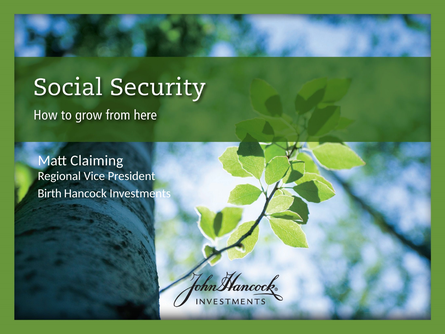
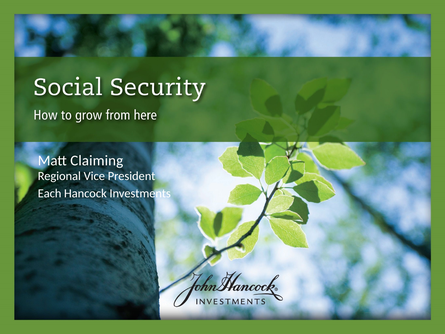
Birth: Birth -> Each (50, 193)
